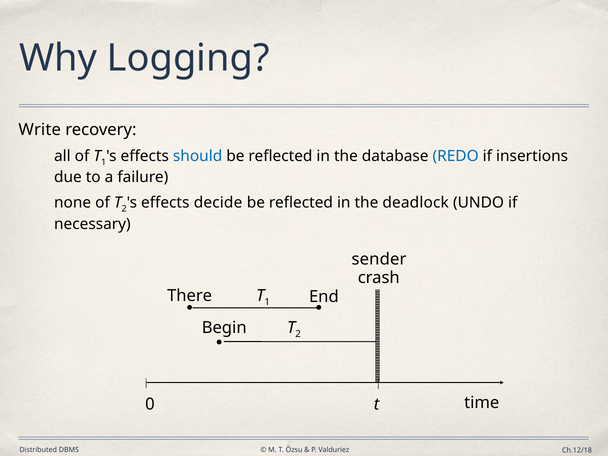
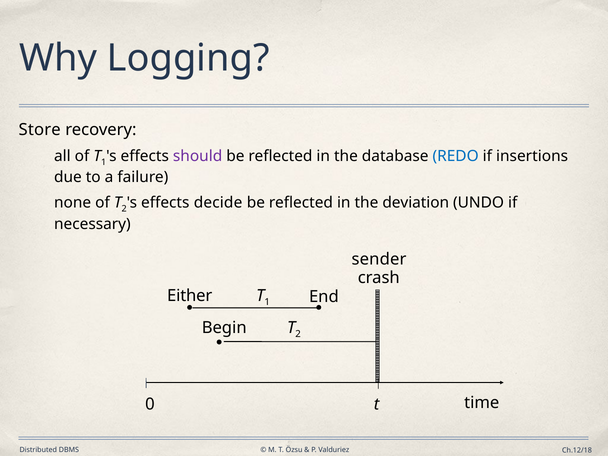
Write: Write -> Store (40, 130)
should colour: blue -> purple (198, 156)
deadlock: deadlock -> deviation (416, 203)
There: There -> Either (190, 296)
